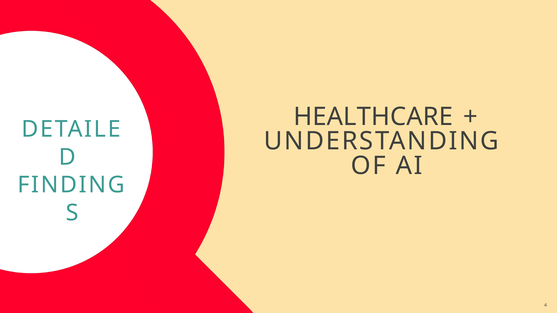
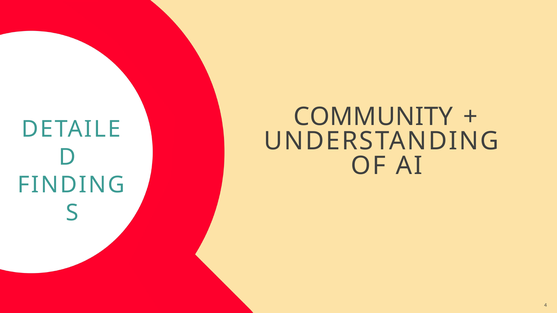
HEALTHCARE: HEALTHCARE -> COMMUNITY (373, 117)
